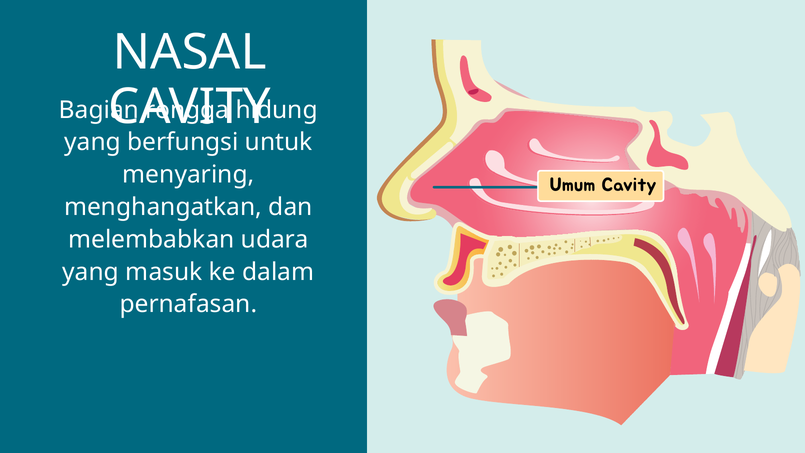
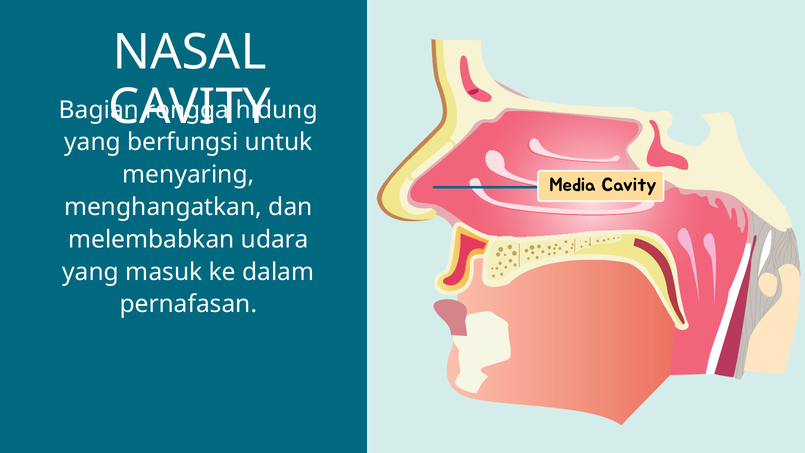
Umum: Umum -> Media (573, 185)
